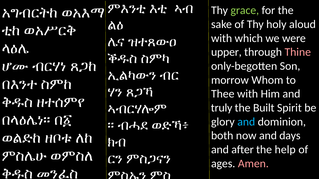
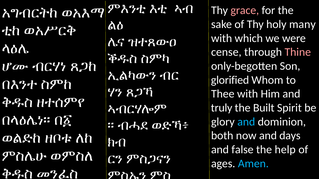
grace colour: light green -> pink (245, 10)
aloud: aloud -> many (302, 24)
upper: upper -> cense (226, 52)
morrow: morrow -> glorified (230, 80)
after: after -> false (243, 150)
Amen colour: pink -> light blue (253, 164)
